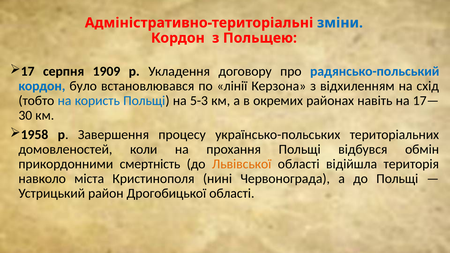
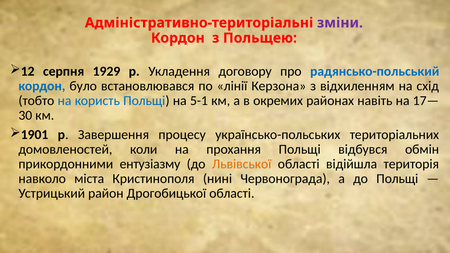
зміни colour: blue -> purple (340, 23)
17: 17 -> 12 (28, 71)
1909: 1909 -> 1929 (107, 71)
5-3: 5-3 -> 5-1 (199, 101)
1958: 1958 -> 1901 (35, 135)
смертність: смертність -> ентузіазму (150, 164)
